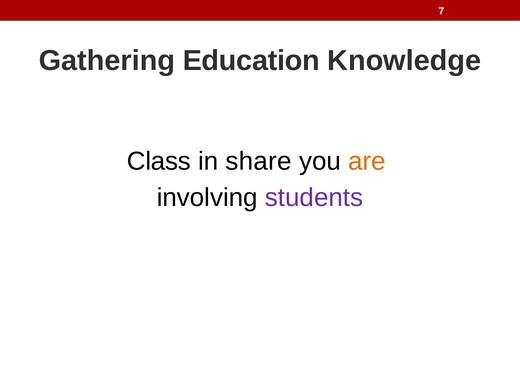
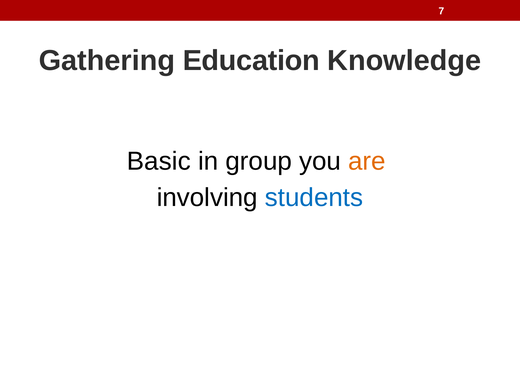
Class: Class -> Basic (159, 161)
share: share -> group (259, 161)
students colour: purple -> blue (314, 198)
